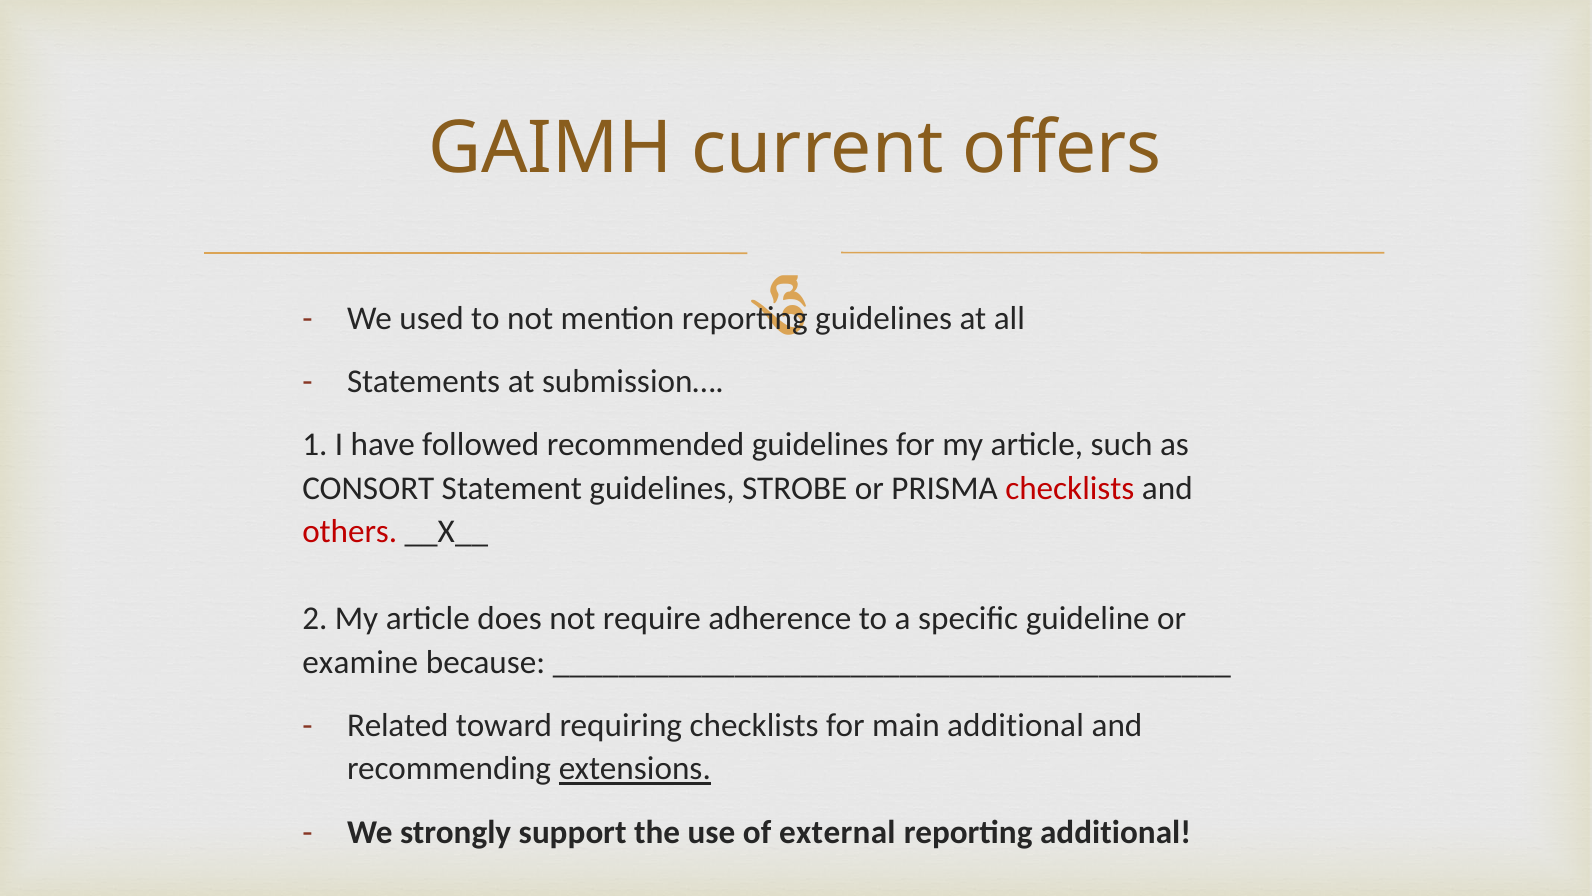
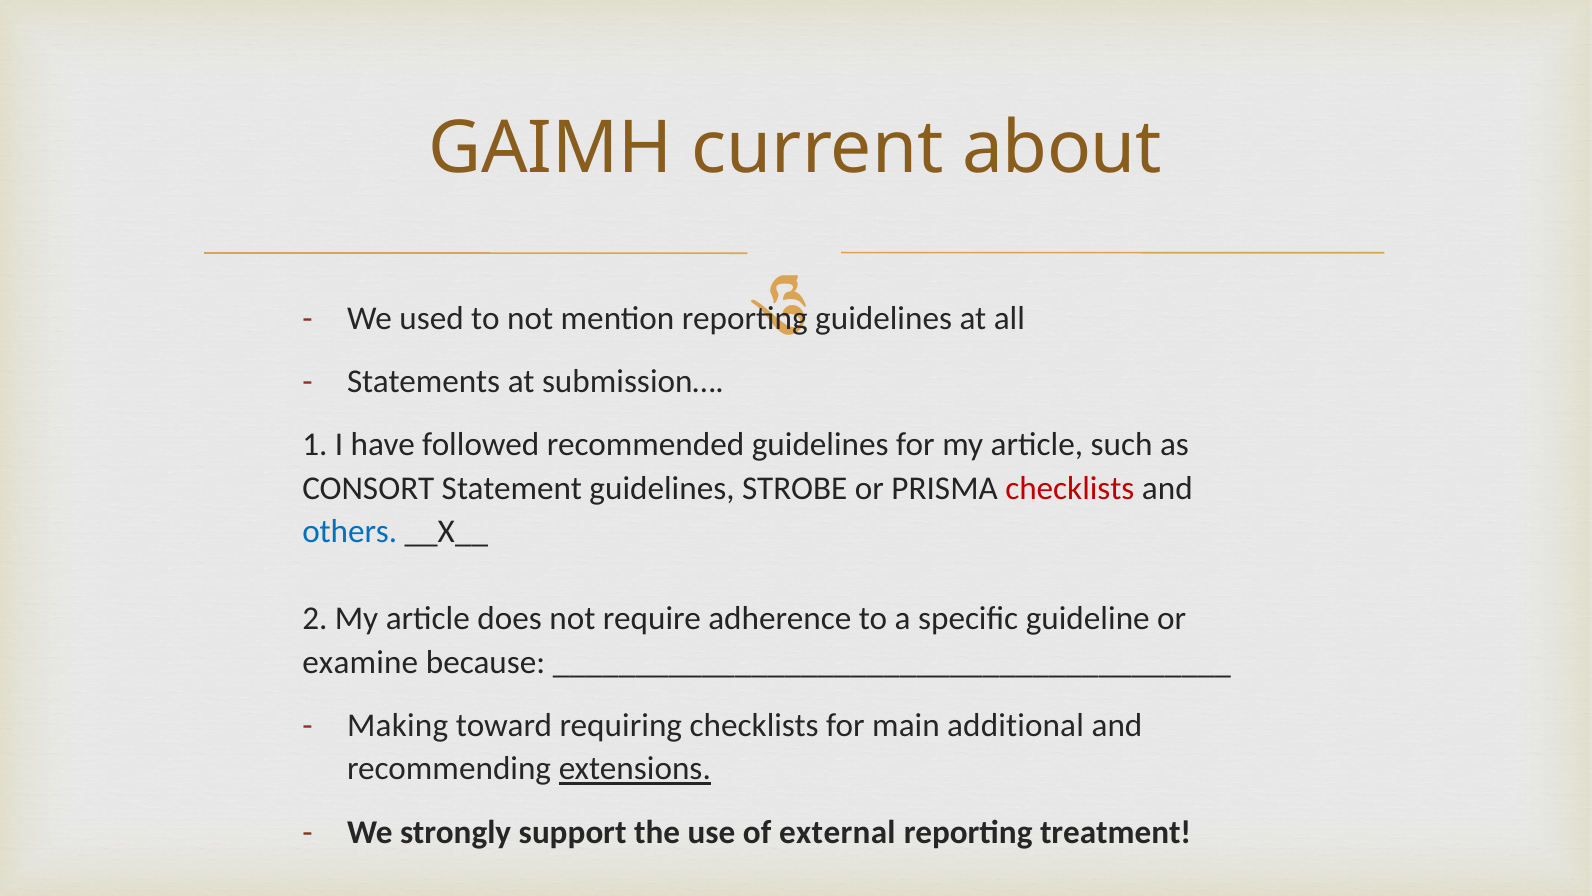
offers: offers -> about (1062, 148)
others colour: red -> blue (350, 532)
Related: Related -> Making (398, 725)
reporting additional: additional -> treatment (1116, 832)
